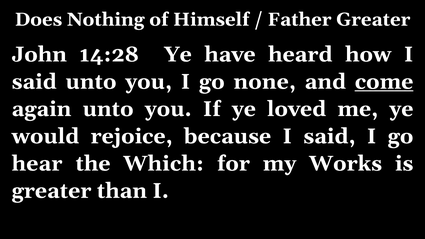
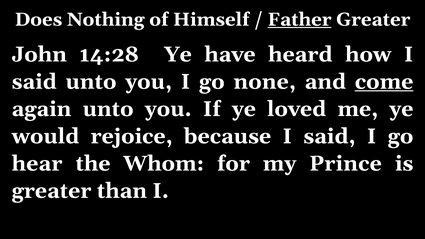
Father underline: none -> present (300, 20)
Which: Which -> Whom (164, 164)
Works: Works -> Prince (345, 164)
